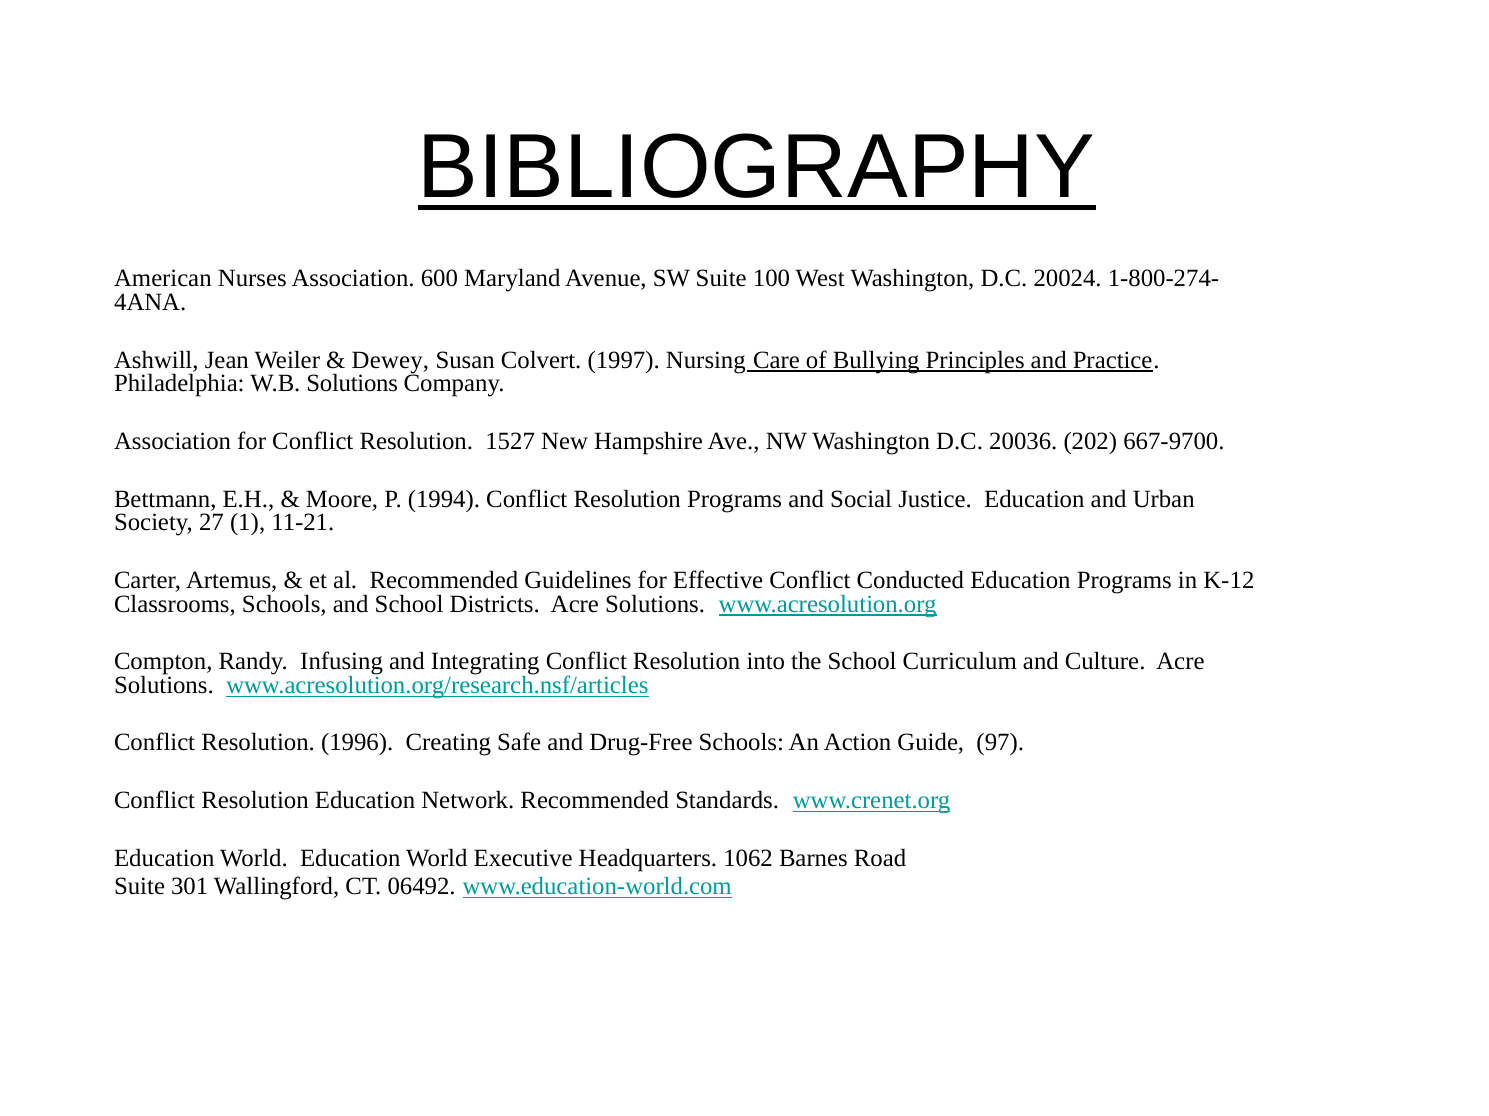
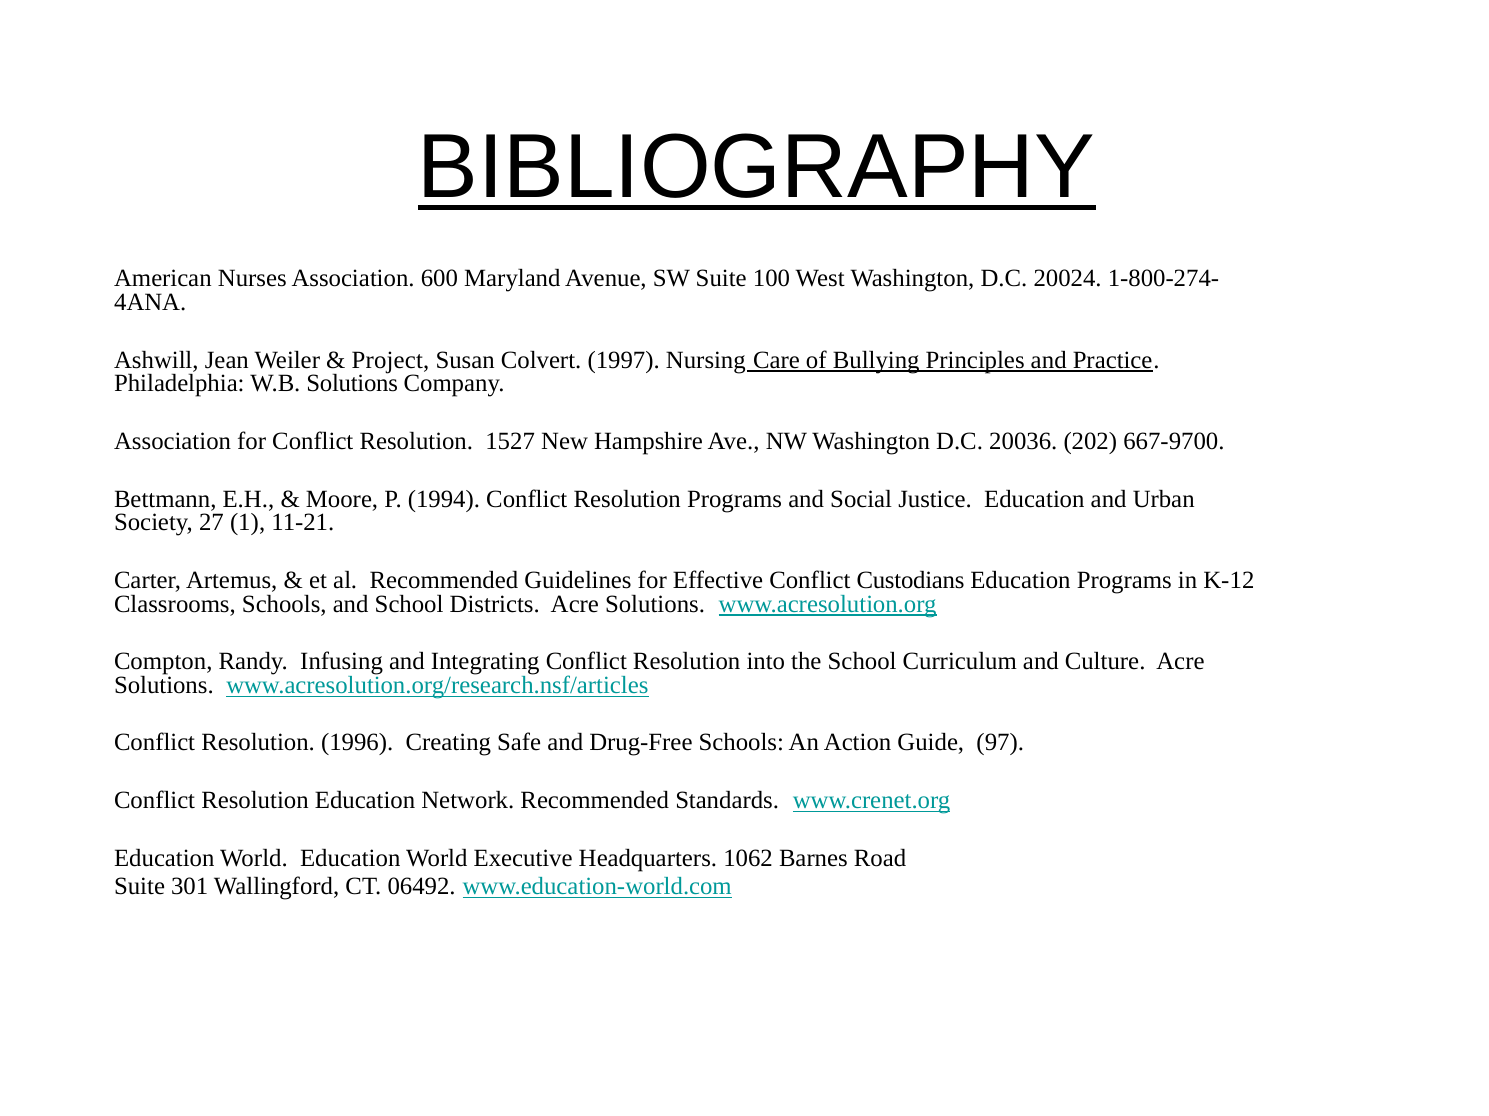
Dewey: Dewey -> Project (390, 360)
Conducted: Conducted -> Custodians (911, 581)
